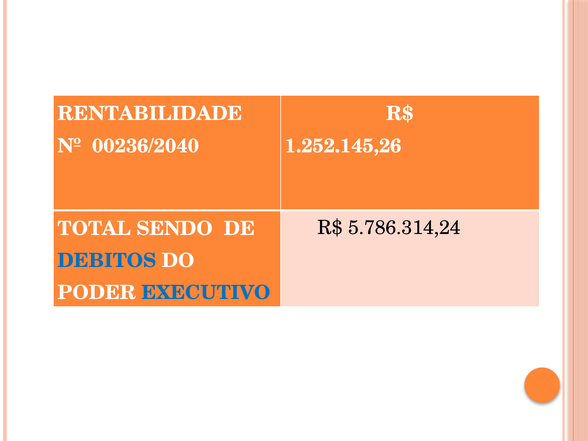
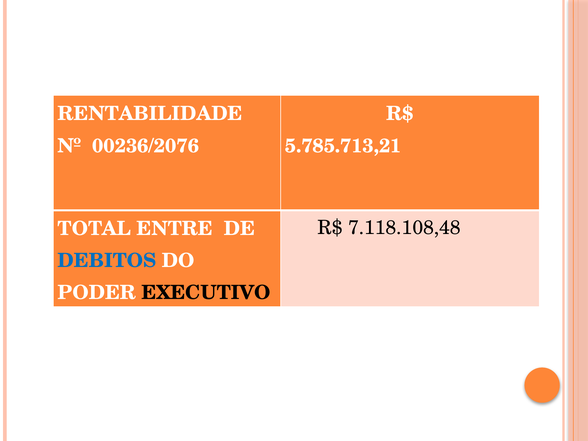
00236/2040: 00236/2040 -> 00236/2076 (146, 146)
1.252.145,26: 1.252.145,26 -> 5.785.713,21 (343, 146)
5.786.314,24: 5.786.314,24 -> 7.118.108,48 (404, 228)
SENDO: SENDO -> ENTRE (175, 229)
EXECUTIVO colour: blue -> black (206, 293)
